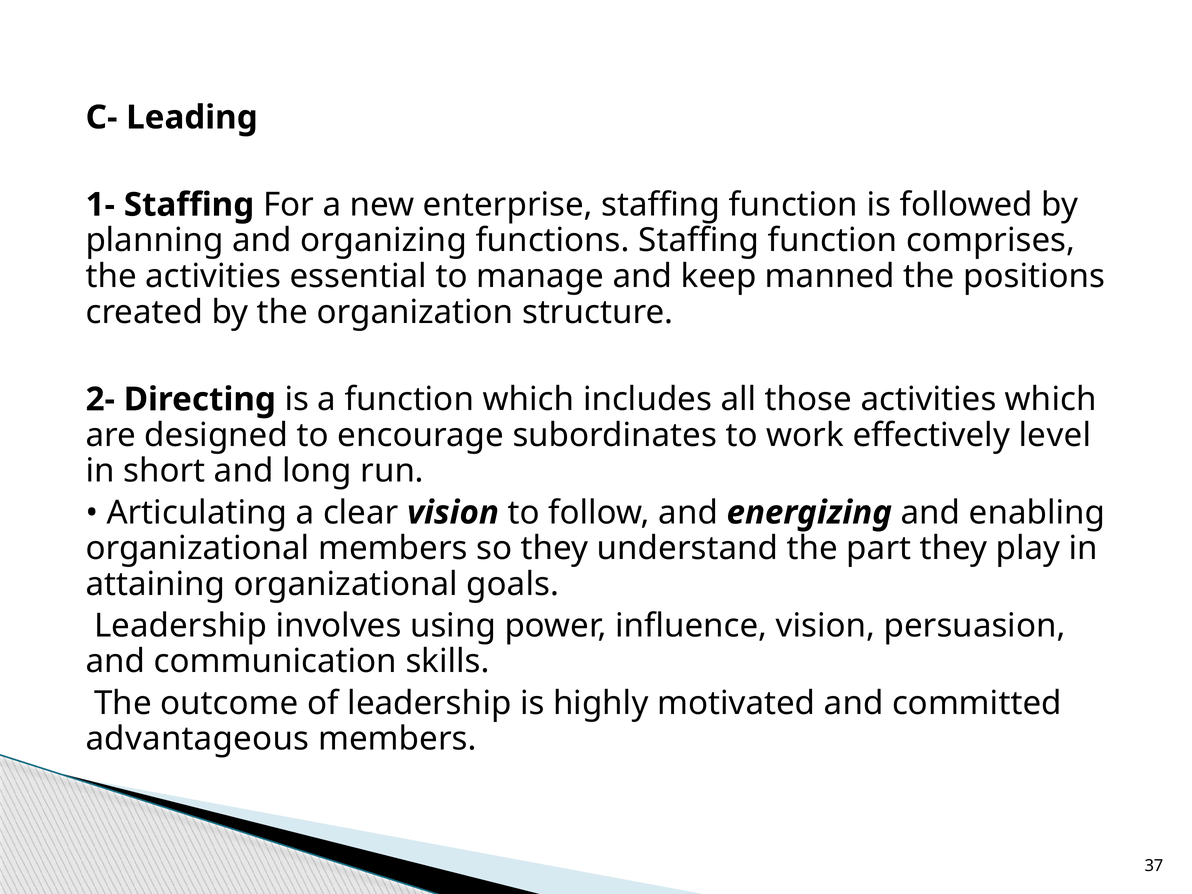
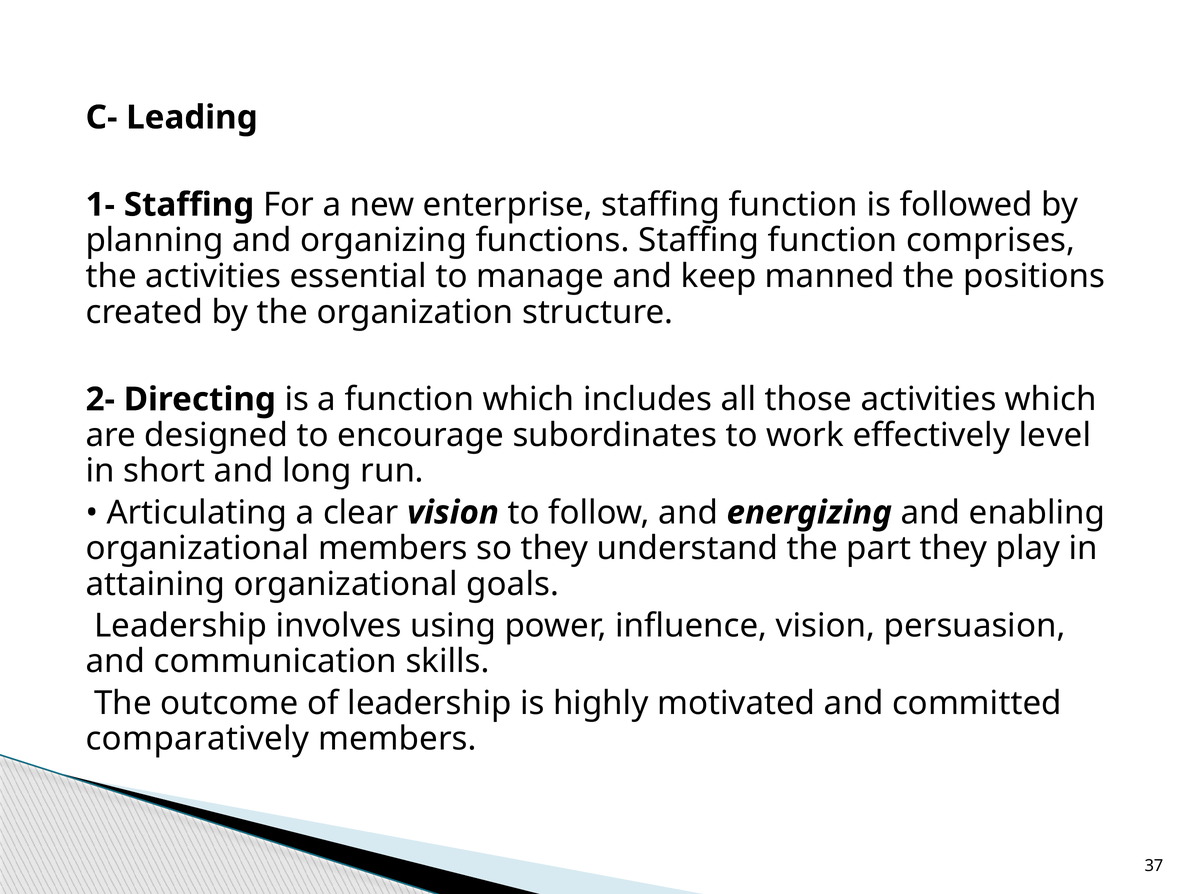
advantageous: advantageous -> comparatively (197, 739)
